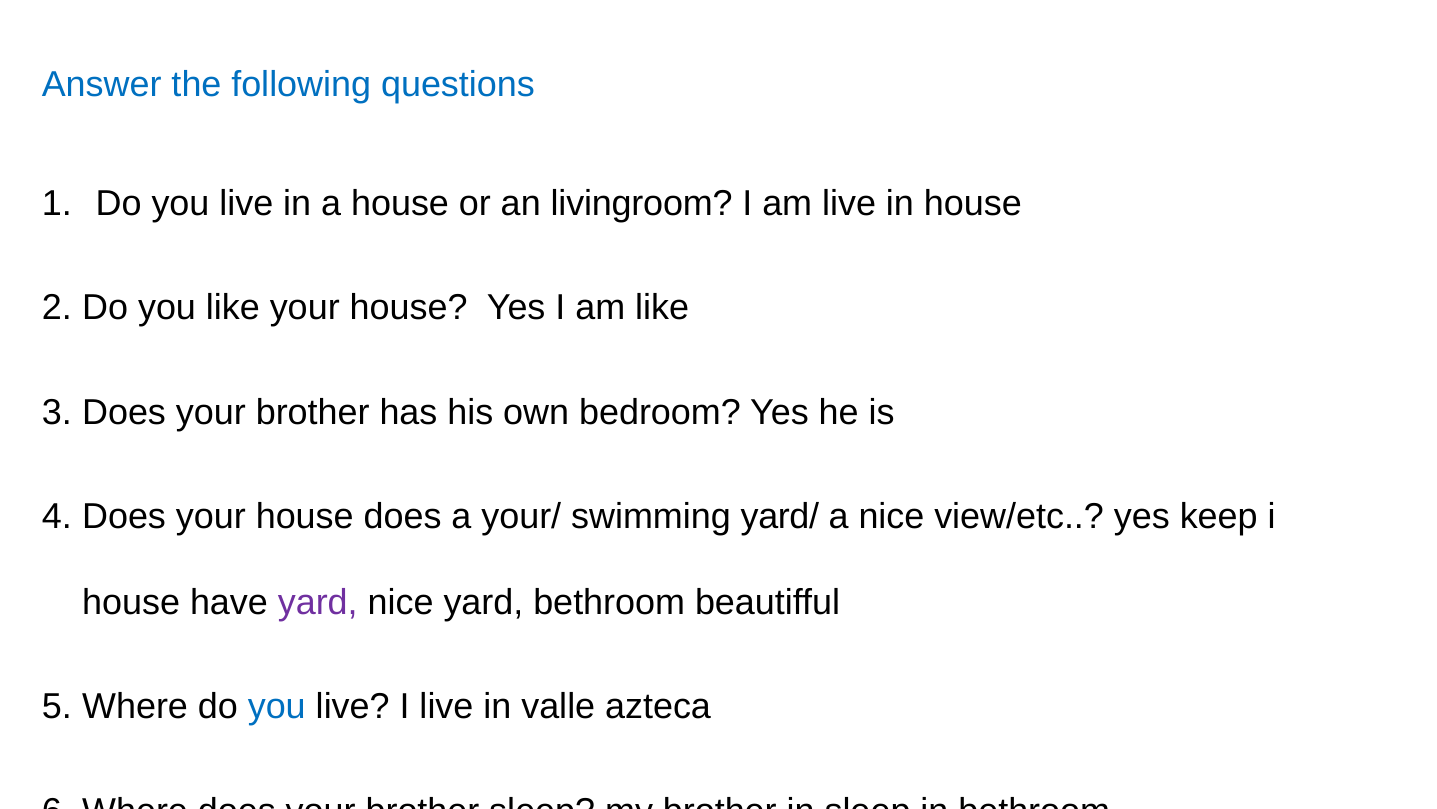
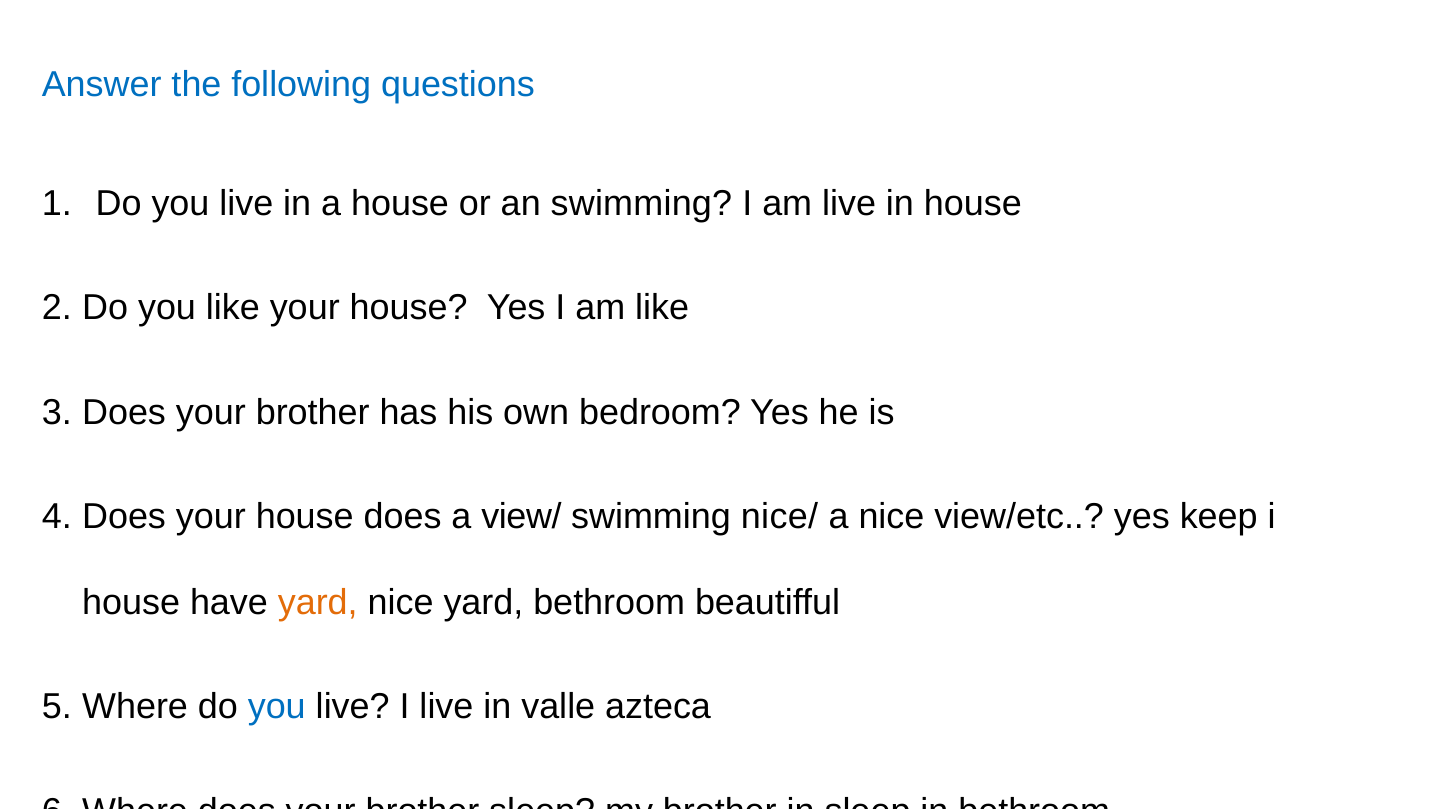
an livingroom: livingroom -> swimming (641, 203)
your/: your/ -> view/ (521, 516)
yard/: yard/ -> nice/ (780, 516)
yard colour: purple -> orange (318, 602)
